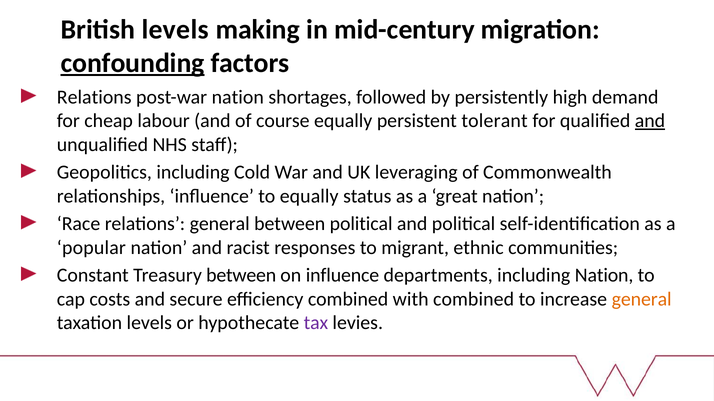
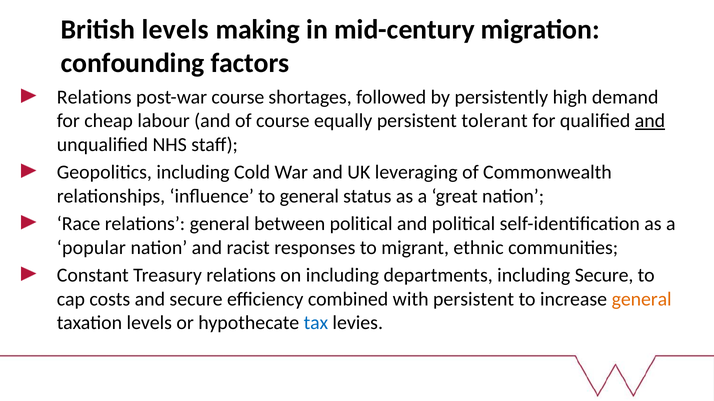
confounding underline: present -> none (133, 63)
post-war nation: nation -> course (238, 97)
to equally: equally -> general (309, 196)
Treasury between: between -> relations (241, 276)
on influence: influence -> including (342, 276)
including Nation: Nation -> Secure (604, 276)
with combined: combined -> persistent (474, 300)
tax colour: purple -> blue (316, 323)
